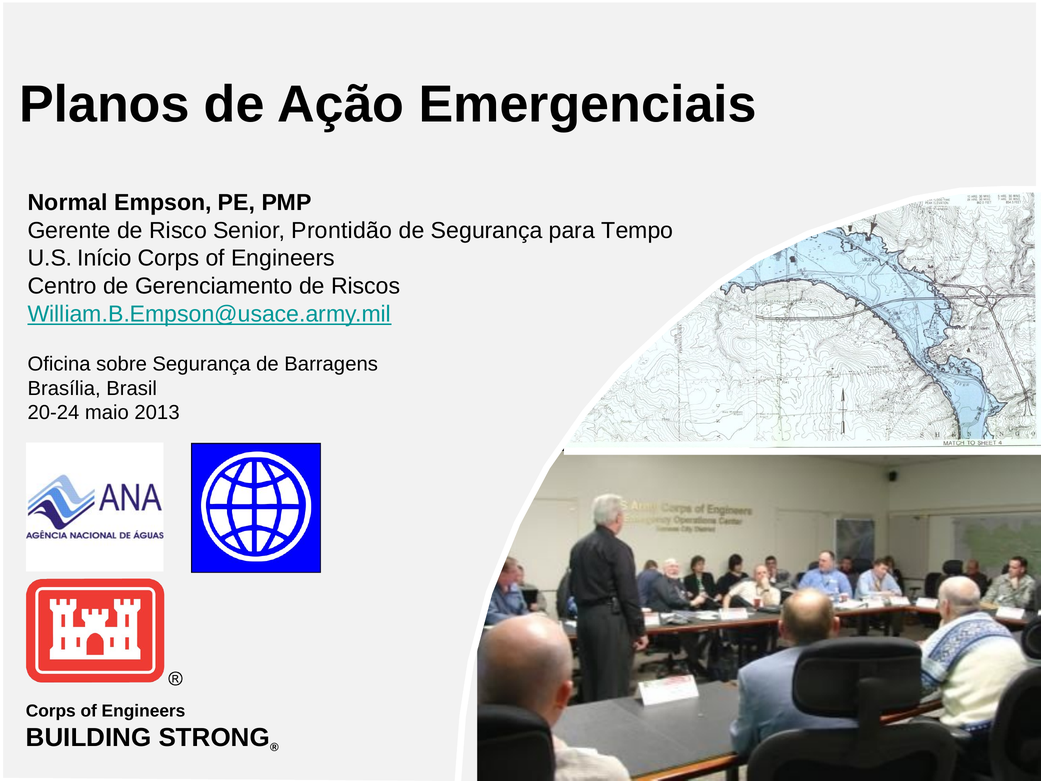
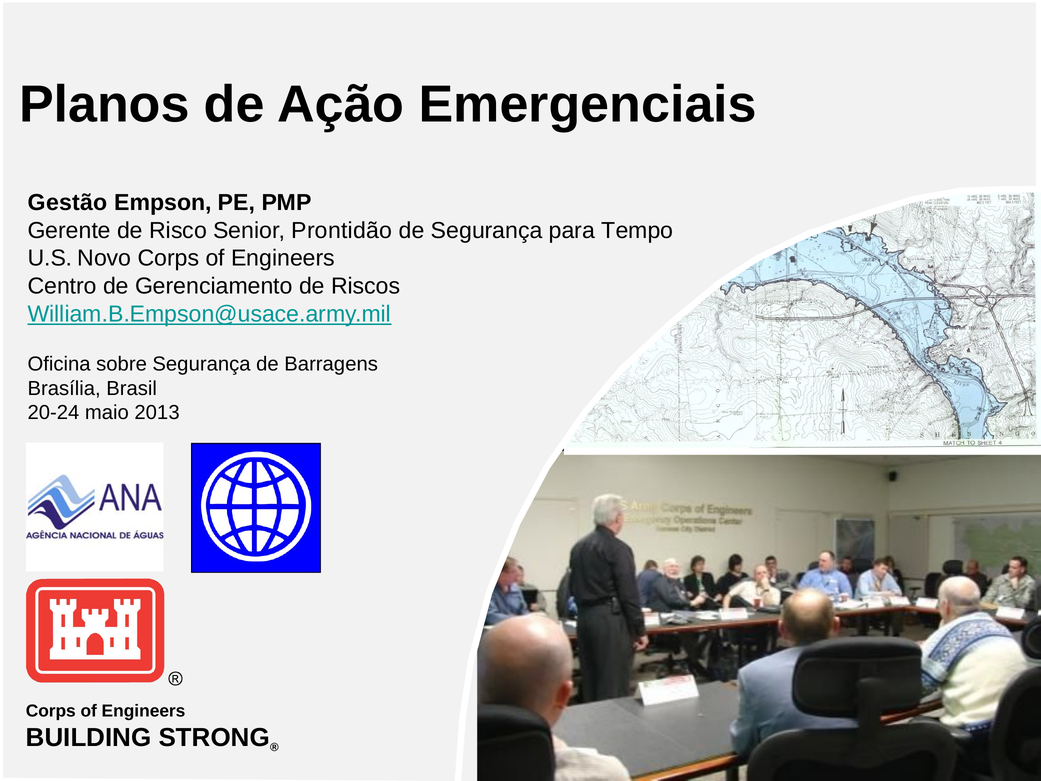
Normal: Normal -> Gestão (68, 203)
Início: Início -> Novo (104, 258)
